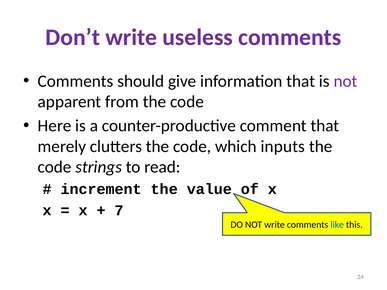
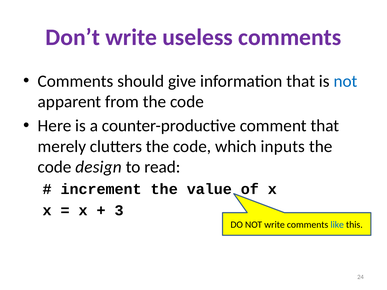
not colour: purple -> blue (345, 81)
strings: strings -> design (99, 167)
7: 7 -> 3 (119, 211)
